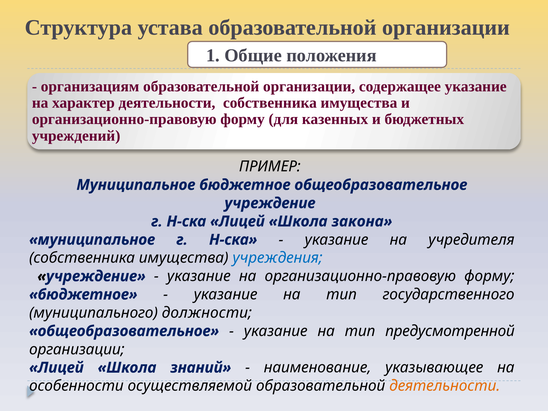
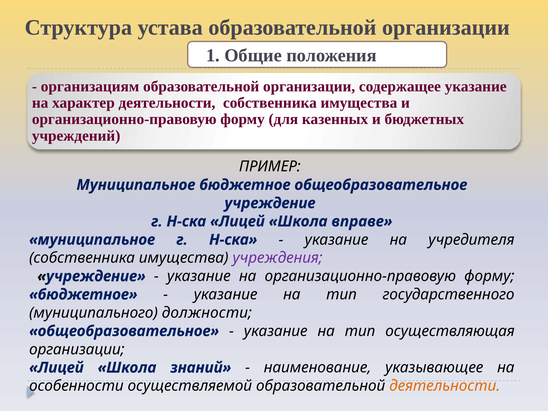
закона: закона -> вправе (362, 221)
учреждения colour: blue -> purple (278, 258)
предусмотренной: предусмотренной -> осуществляющая (450, 331)
